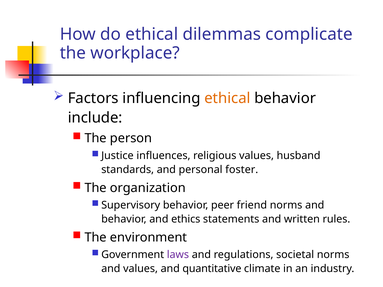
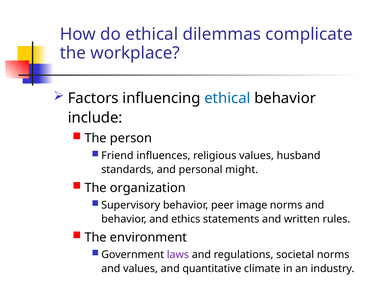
ethical colour: orange -> blue (227, 98)
Justice: Justice -> Friend (117, 156)
foster: foster -> might (242, 170)
friend: friend -> image (252, 205)
